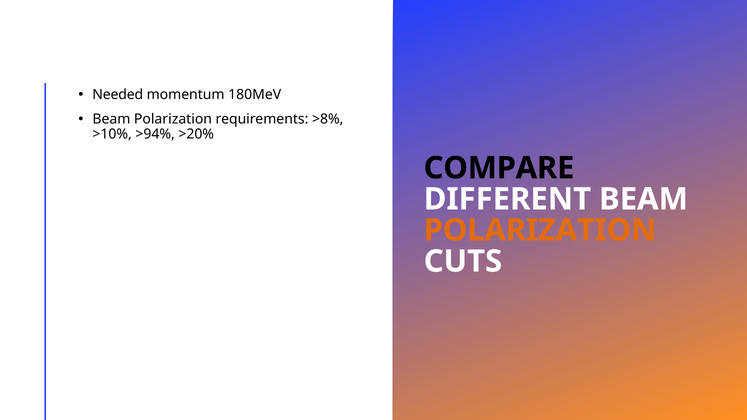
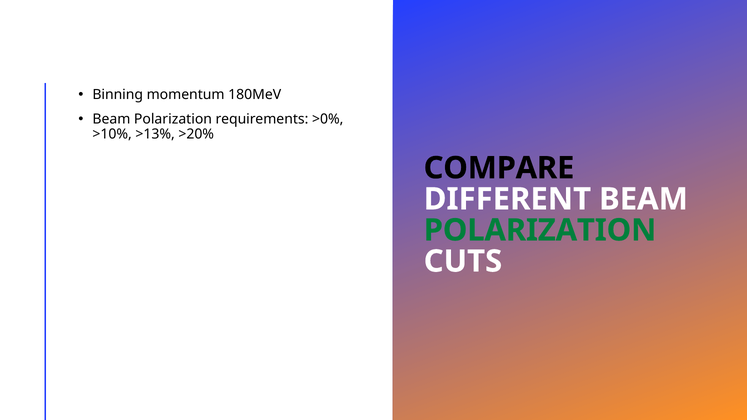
Needed: Needed -> Binning (118, 95)
>8%: >8% -> >0% (328, 119)
>94%: >94% -> >13% (155, 134)
POLARIZATION colour: orange -> green (540, 230)
